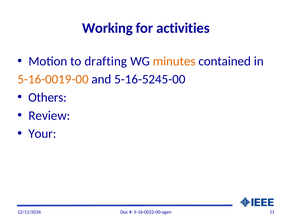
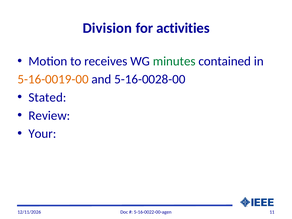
Working: Working -> Division (107, 28)
drafting: drafting -> receives (106, 61)
minutes colour: orange -> green (174, 61)
5-16-5245-00: 5-16-5245-00 -> 5-16-0028-00 (150, 79)
Others: Others -> Stated (47, 97)
